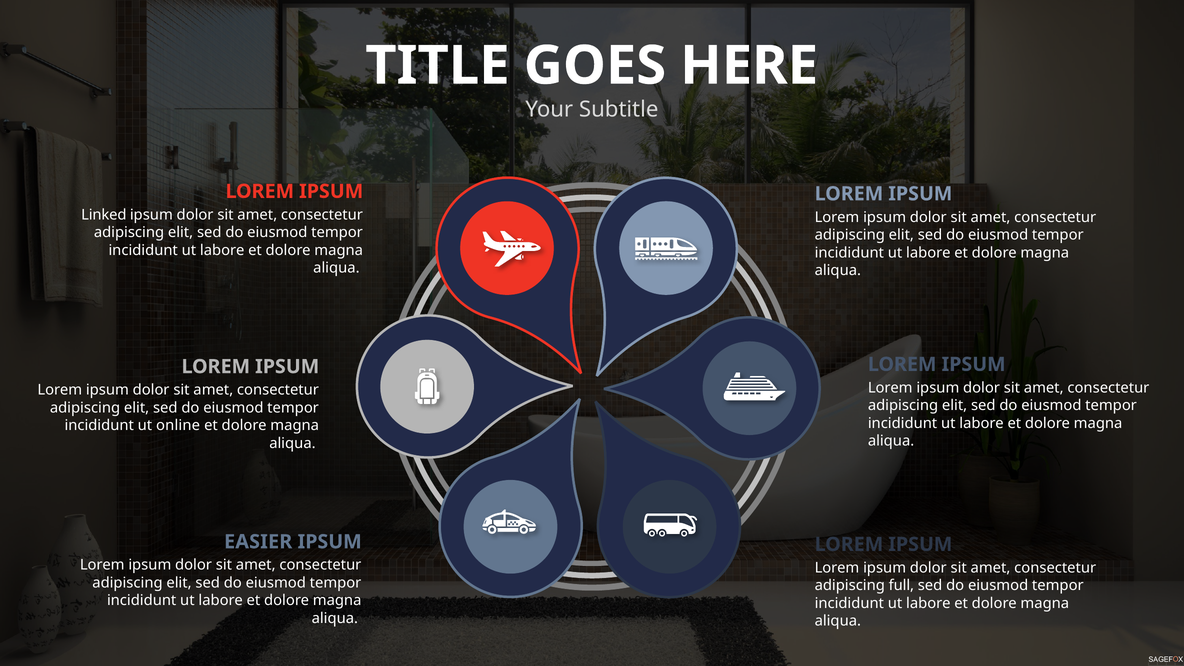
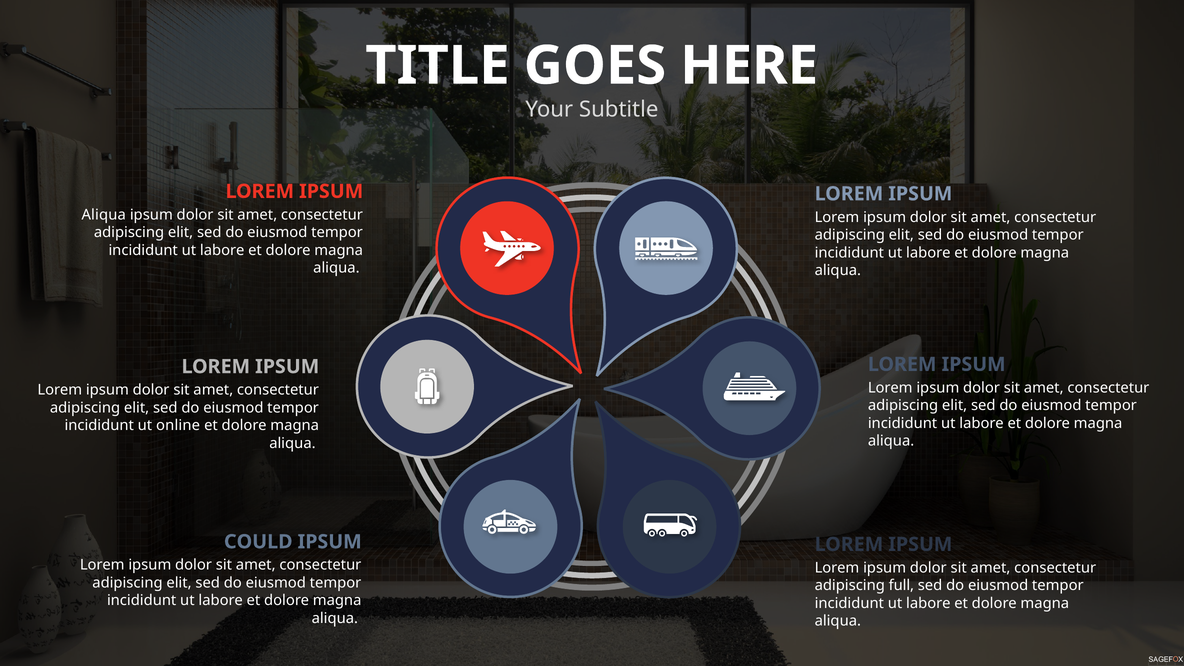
Linked: Linked -> Aliqua (104, 215)
EASIER: EASIER -> COULD (258, 542)
